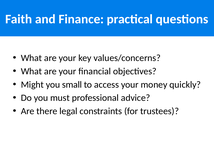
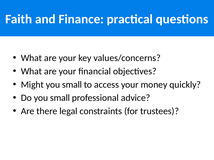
Do you must: must -> small (60, 98)
